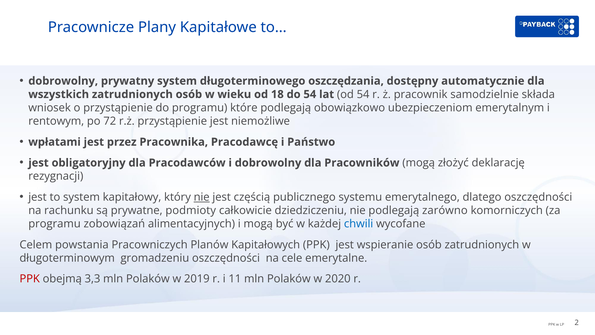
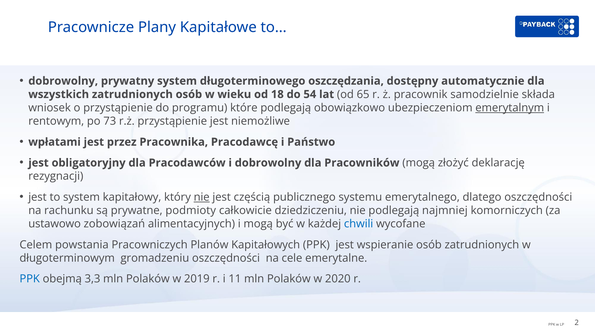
od 54: 54 -> 65 (363, 94)
emerytalnym underline: none -> present (510, 108)
72: 72 -> 73 (110, 121)
zarówno: zarówno -> najmniej (445, 210)
programu: programu -> ustawowo (55, 224)
PPK colour: red -> blue (30, 279)
